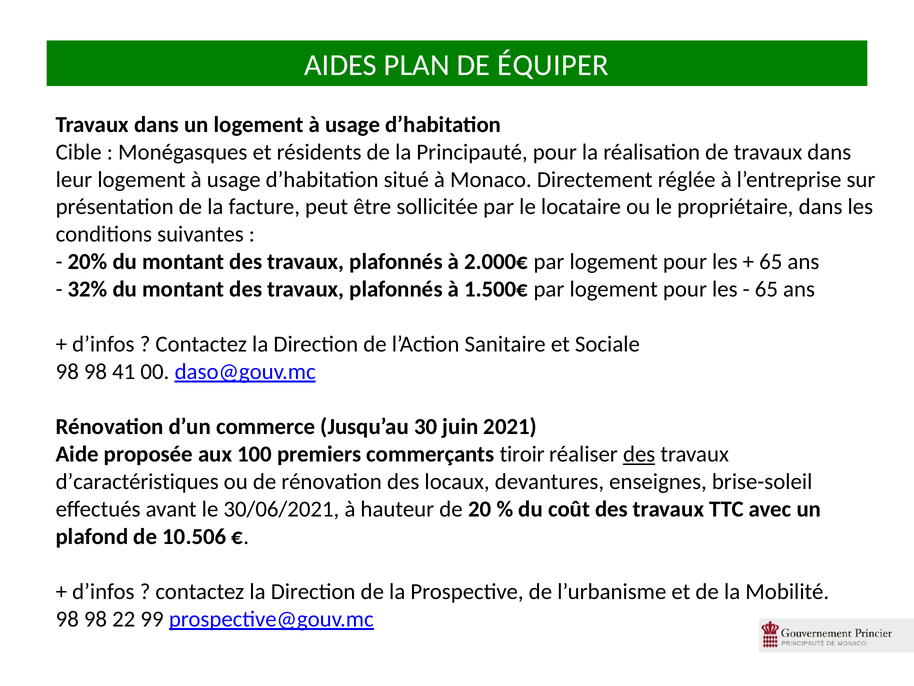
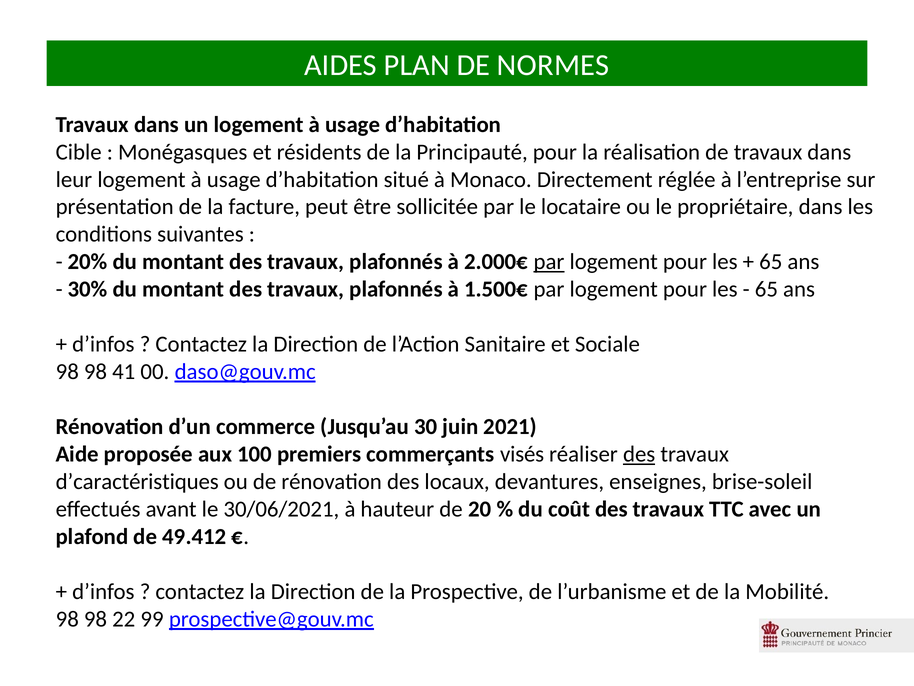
ÉQUIPER: ÉQUIPER -> NORMES (553, 65)
par underline: none -> present (549, 262)
32%: 32% -> 30% (88, 289)
tiroir: tiroir -> visés (522, 454)
10.506: 10.506 -> 49.412 (194, 536)
